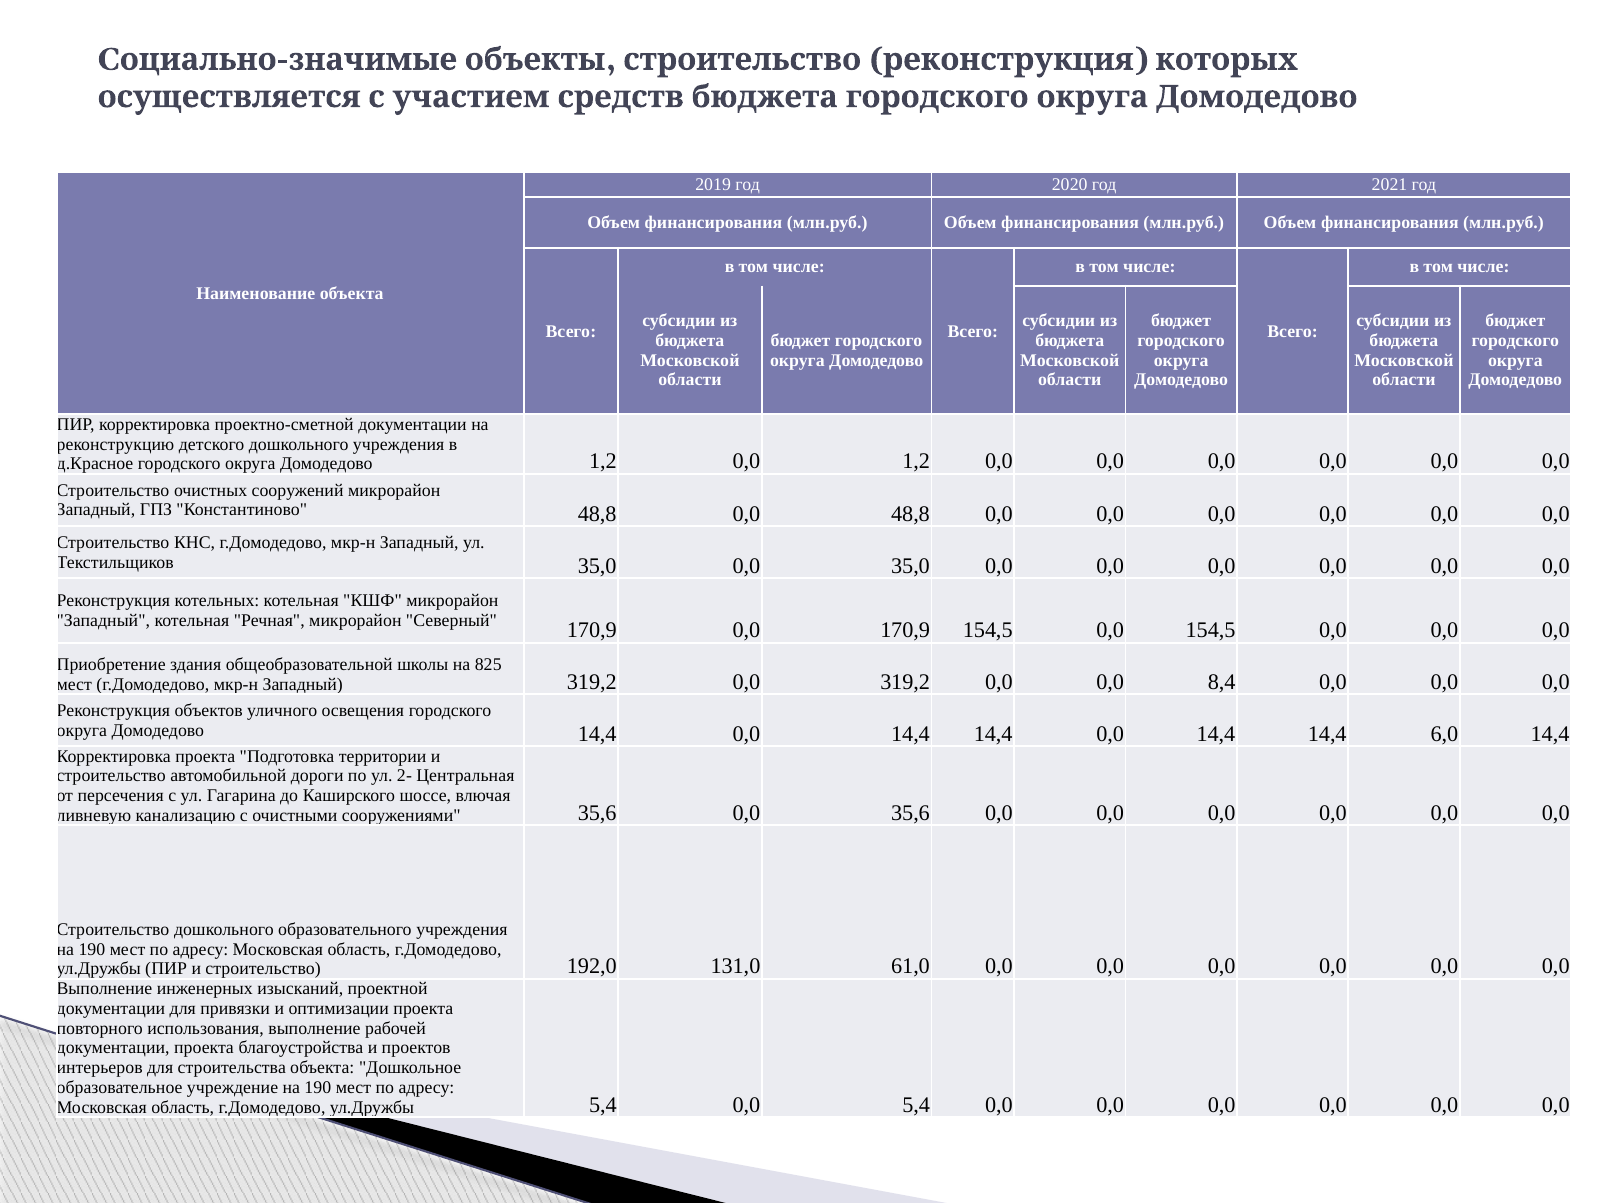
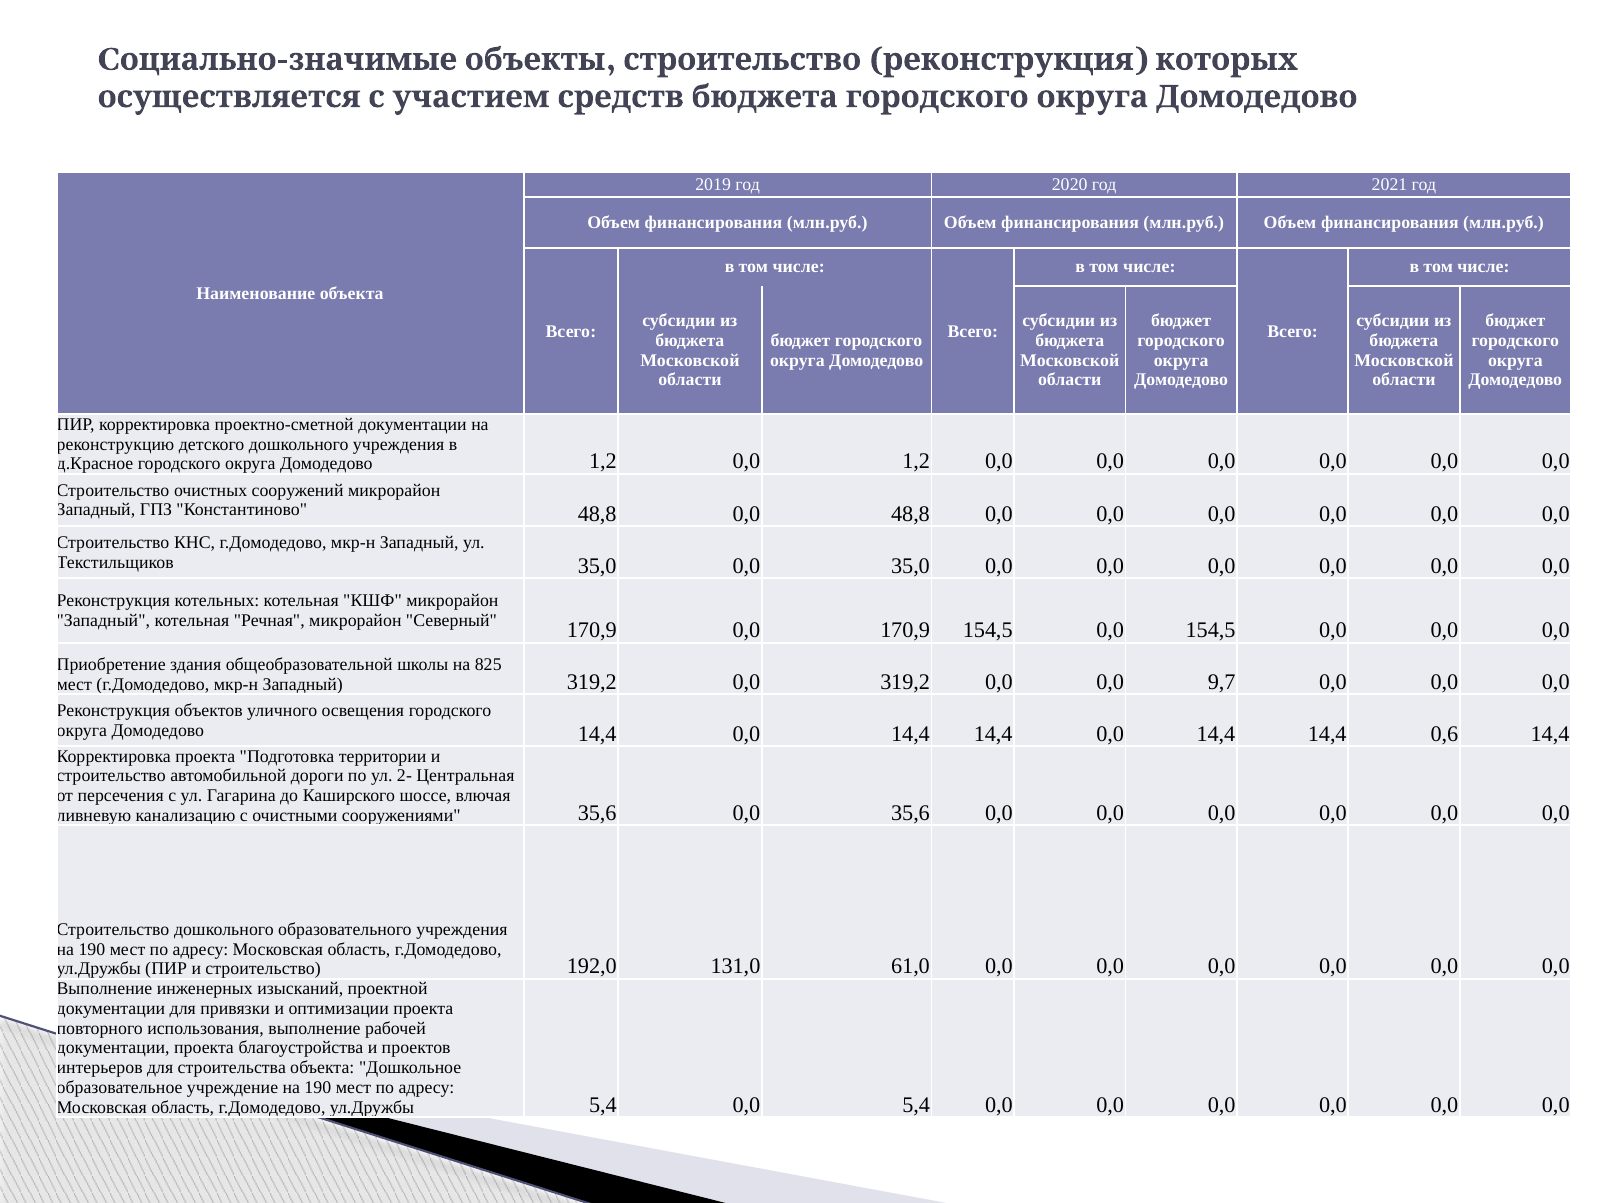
8,4: 8,4 -> 9,7 (1222, 682)
6,0: 6,0 -> 0,6 (1444, 733)
